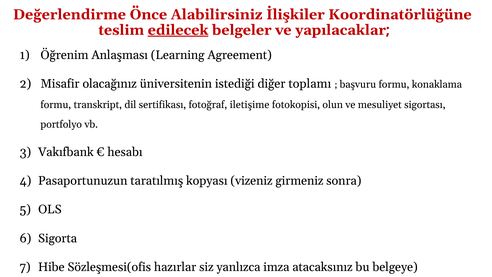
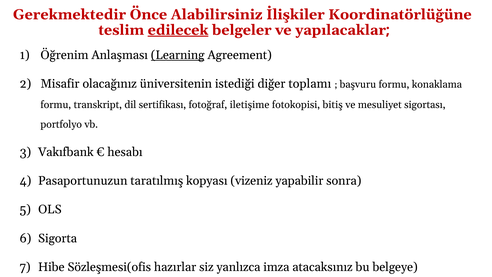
Değerlendirme: Değerlendirme -> Gerekmektedir (69, 14)
Learning underline: none -> present (178, 55)
olun: olun -> bitiş (333, 105)
girmeniz: girmeniz -> yapabilir (299, 181)
